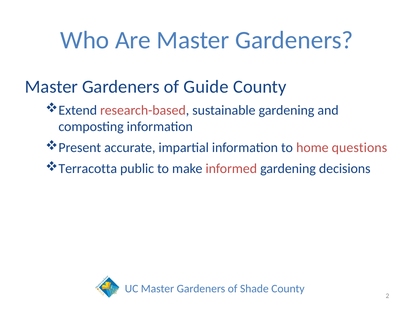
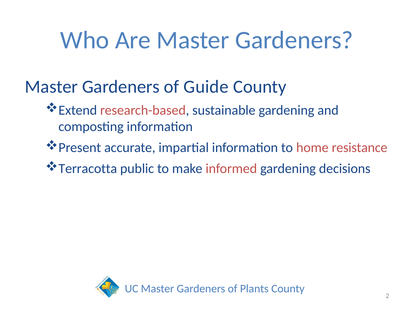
questions: questions -> resistance (360, 148)
Shade: Shade -> Plants (254, 289)
